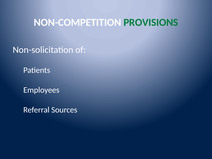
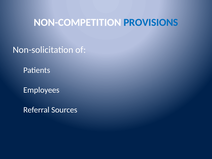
PROVISIONS colour: green -> blue (151, 22)
